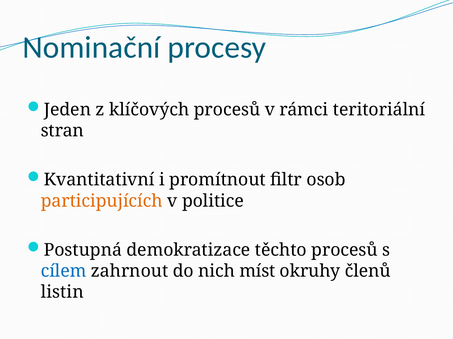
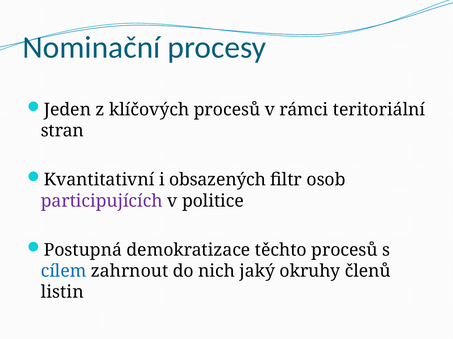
promítnout: promítnout -> obsazených (218, 180)
participujících colour: orange -> purple (102, 201)
míst: míst -> jaký (257, 272)
